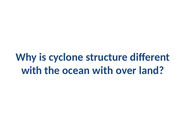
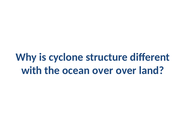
ocean with: with -> over (103, 70)
